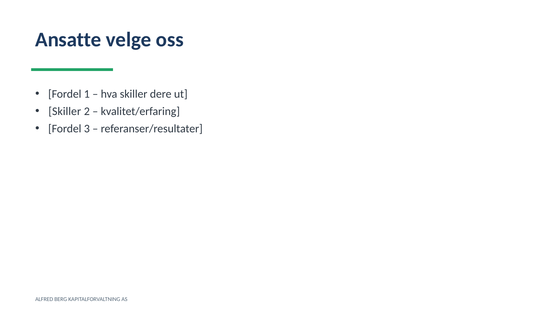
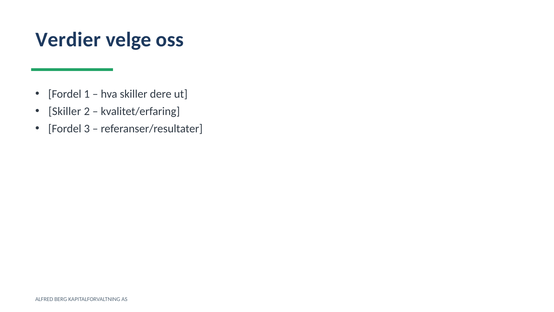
Ansatte: Ansatte -> Verdier (68, 40)
